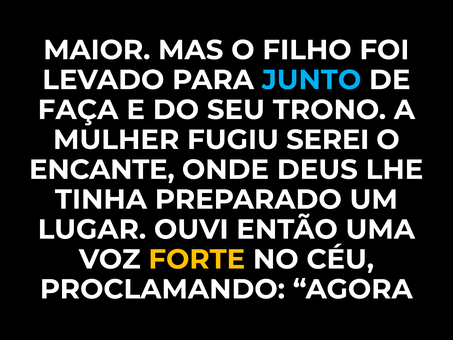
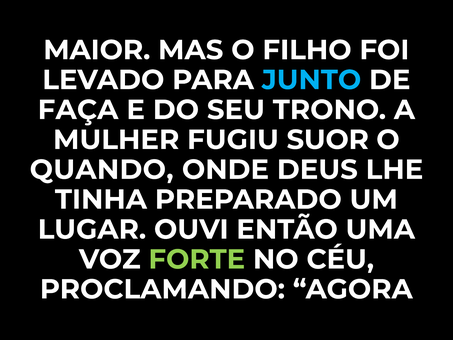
SEREI: SEREI -> SUOR (328, 140)
ENCANTE: ENCANTE -> QUANDO (102, 170)
FORTE colour: yellow -> light green (197, 259)
